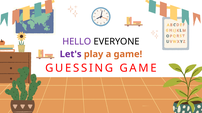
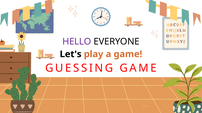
Let's colour: purple -> black (71, 54)
